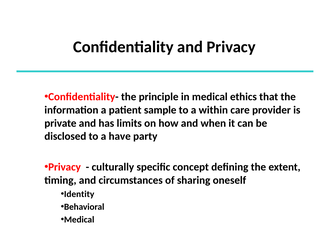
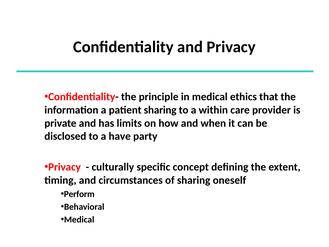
patient sample: sample -> sharing (160, 110)
Identity: Identity -> Perform (79, 194)
